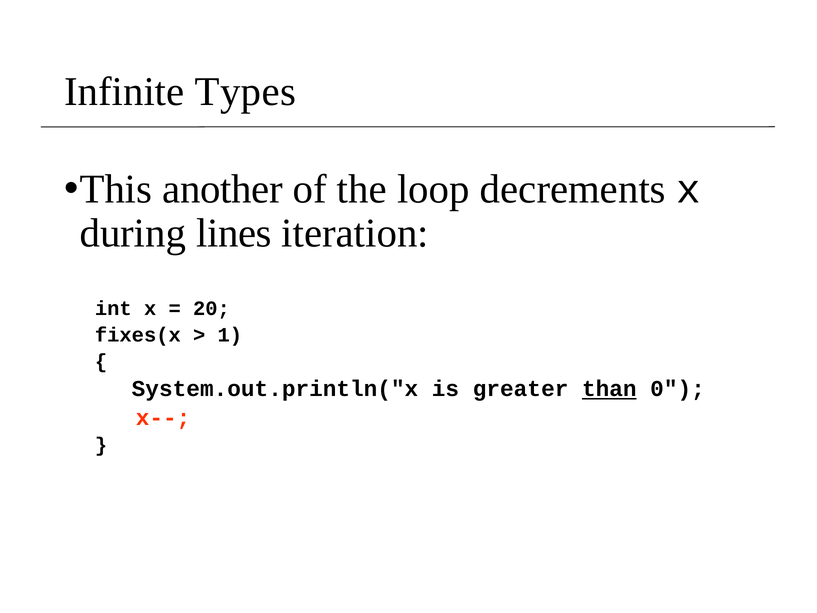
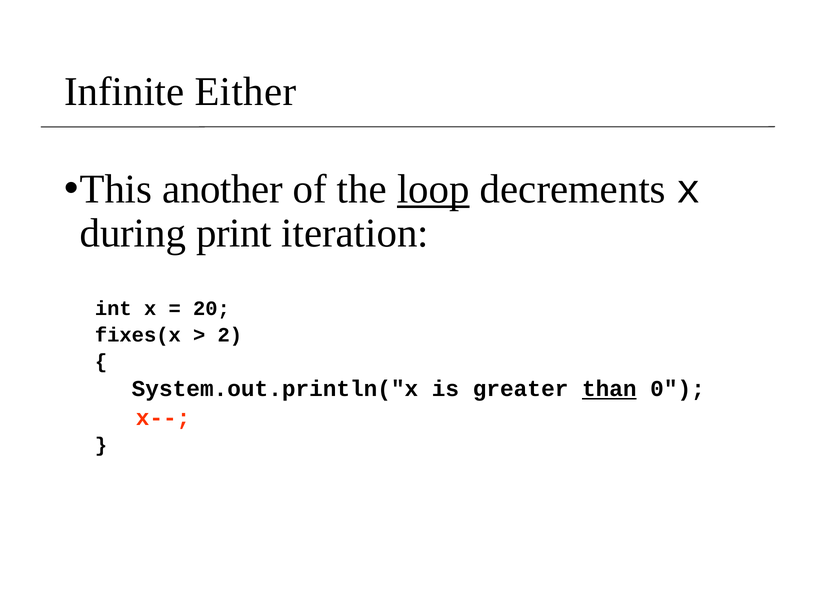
Types: Types -> Either (245, 92)
loop underline: none -> present (433, 189)
lines: lines -> print (234, 233)
1: 1 -> 2 (230, 335)
